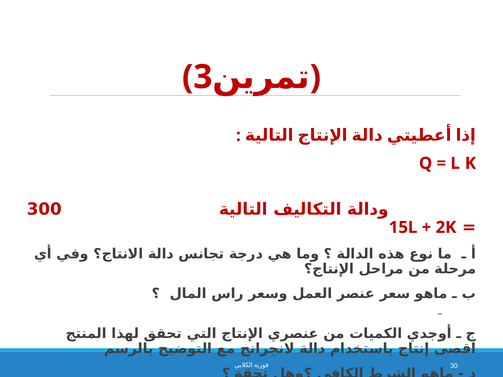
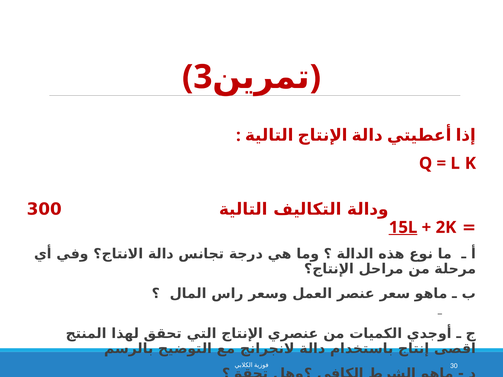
15L underline: none -> present (403, 228)
